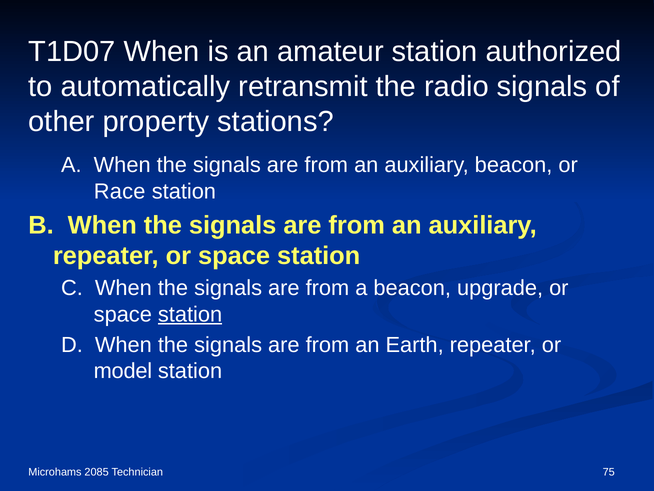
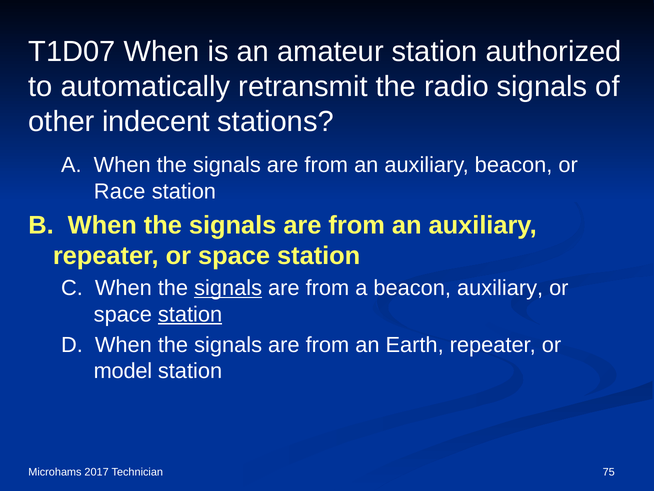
property: property -> indecent (156, 121)
signals underline: none -> present (228, 288)
beacon upgrade: upgrade -> auxiliary (500, 288)
2085: 2085 -> 2017 (97, 472)
